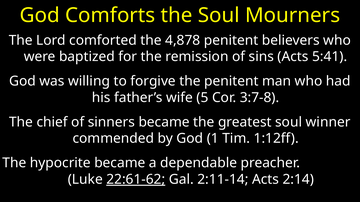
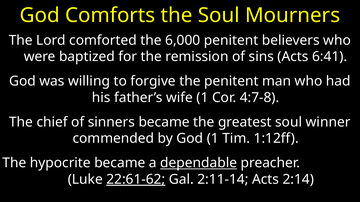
4,878: 4,878 -> 6,000 (183, 40)
5:41: 5:41 -> 6:41 (330, 57)
wife 5: 5 -> 1 (202, 98)
3:7-8: 3:7-8 -> 4:7-8 (260, 98)
dependable underline: none -> present (199, 163)
